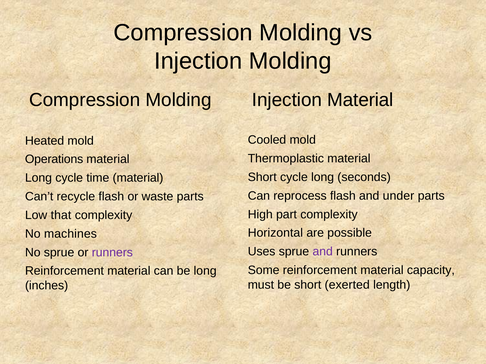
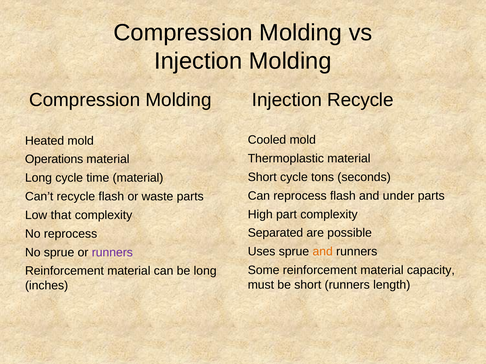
Injection Material: Material -> Recycle (360, 100)
cycle long: long -> tons (323, 177)
Horizontal: Horizontal -> Separated (275, 233)
No machines: machines -> reprocess (71, 234)
and colour: purple -> orange (323, 252)
short exerted: exerted -> runners (347, 285)
